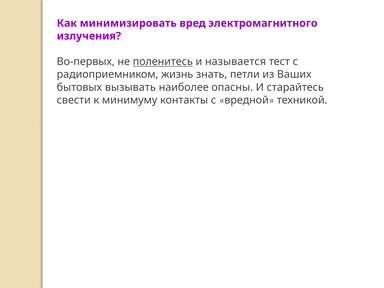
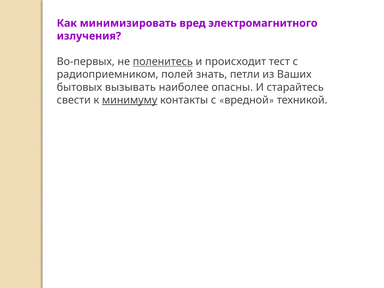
называется: называется -> происходит (236, 62)
жизнь: жизнь -> полей (177, 74)
минимуму underline: none -> present (130, 100)
